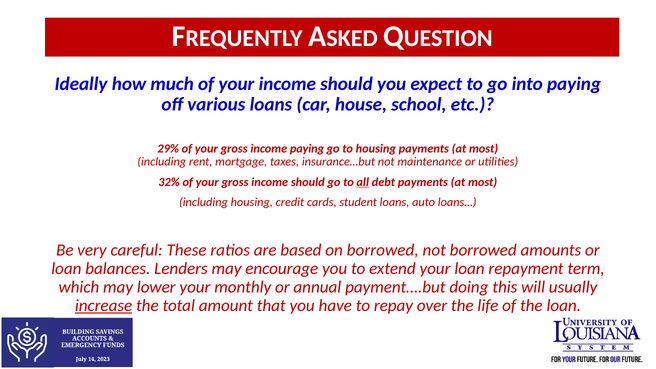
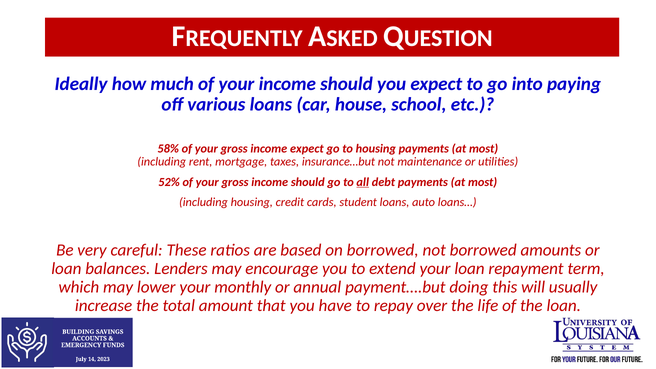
29%: 29% -> 58% (168, 149)
income paying: paying -> expect (307, 149)
32%: 32% -> 52% (169, 182)
increase underline: present -> none (104, 305)
